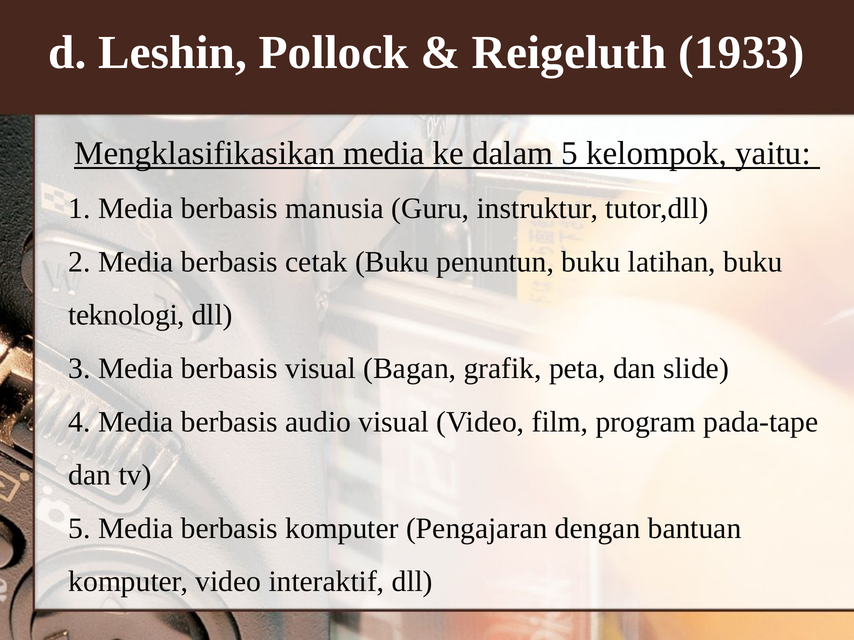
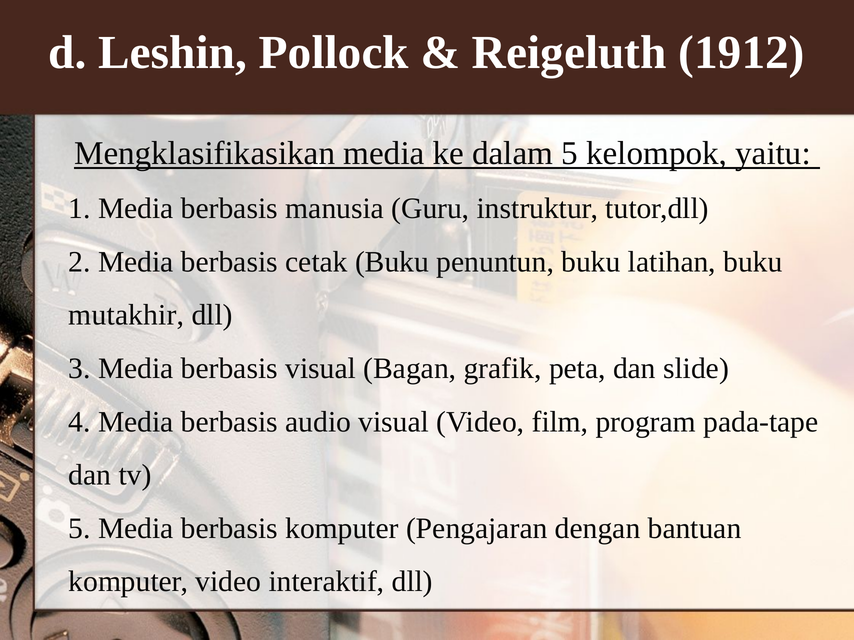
1933: 1933 -> 1912 (742, 53)
teknologi: teknologi -> mutakhir (126, 315)
